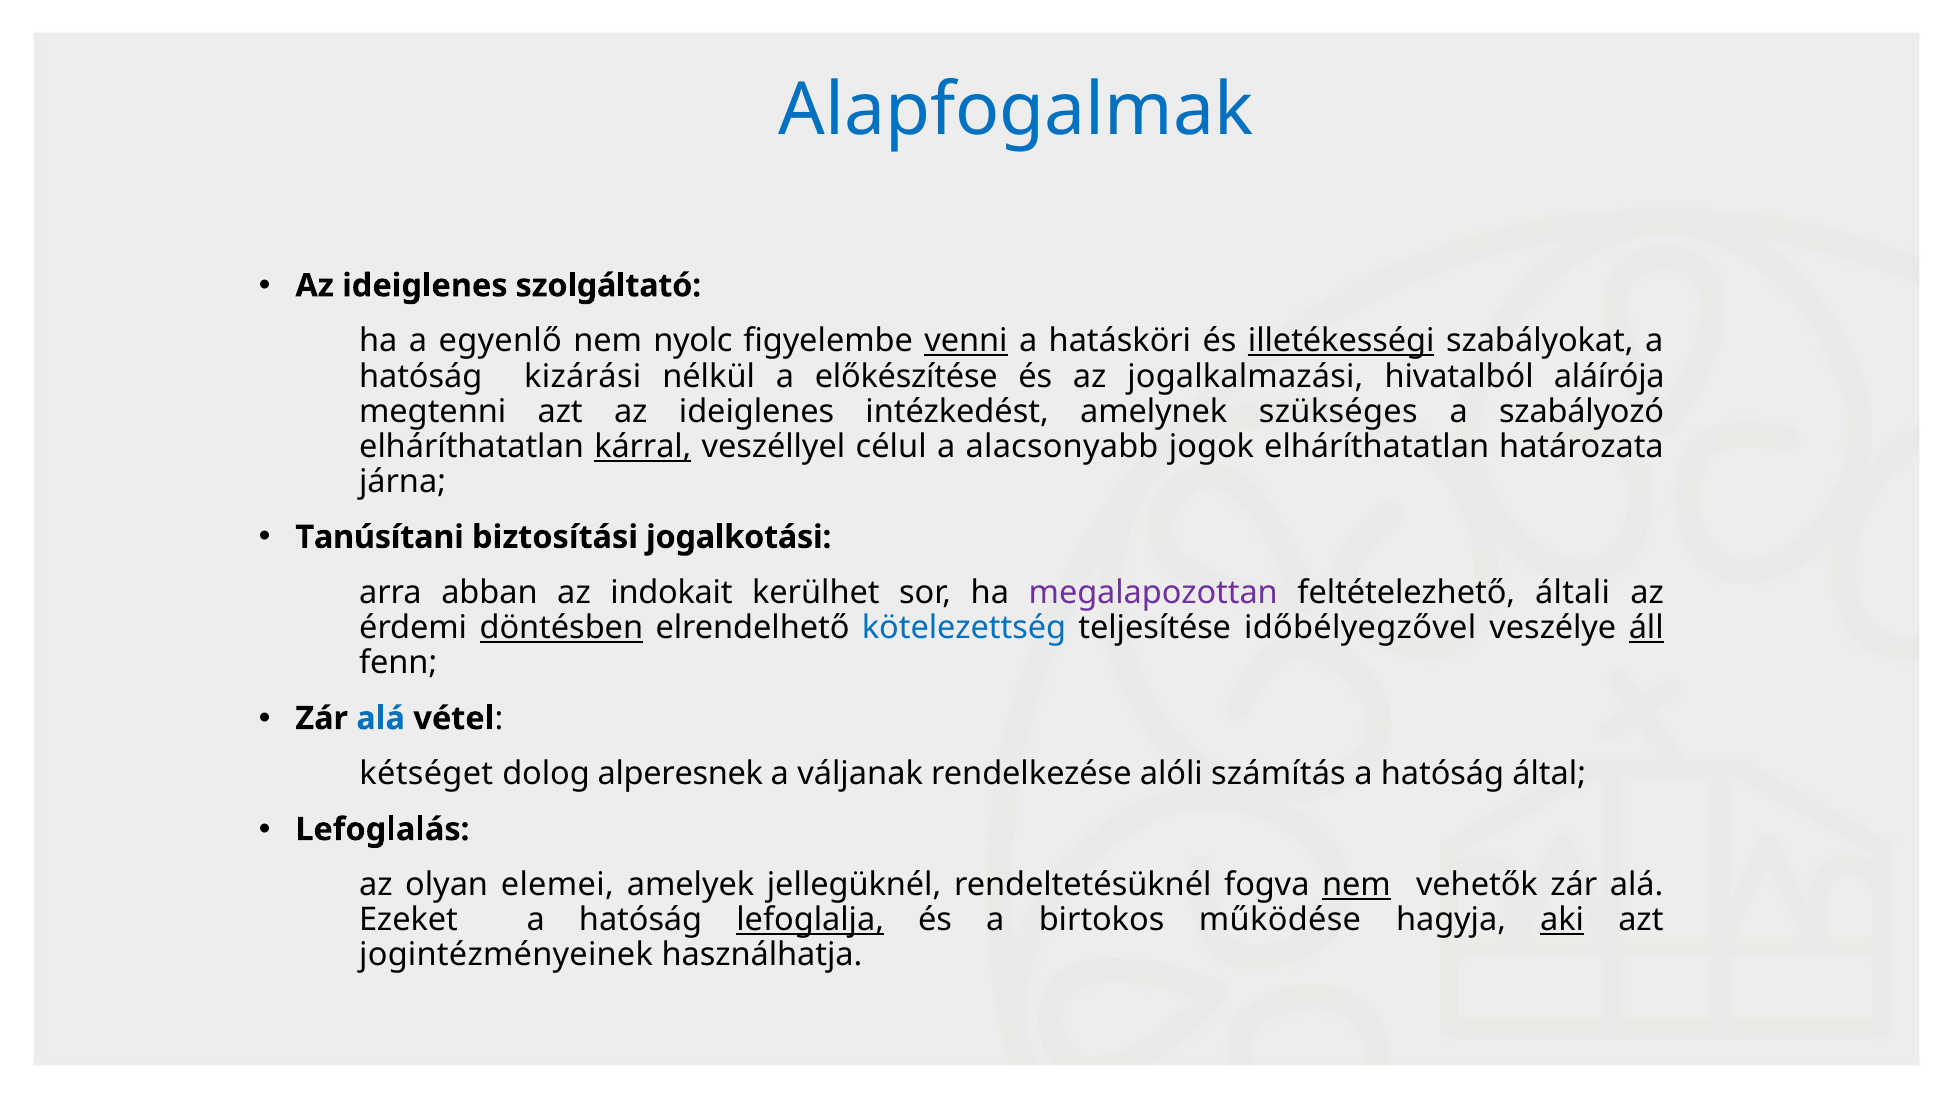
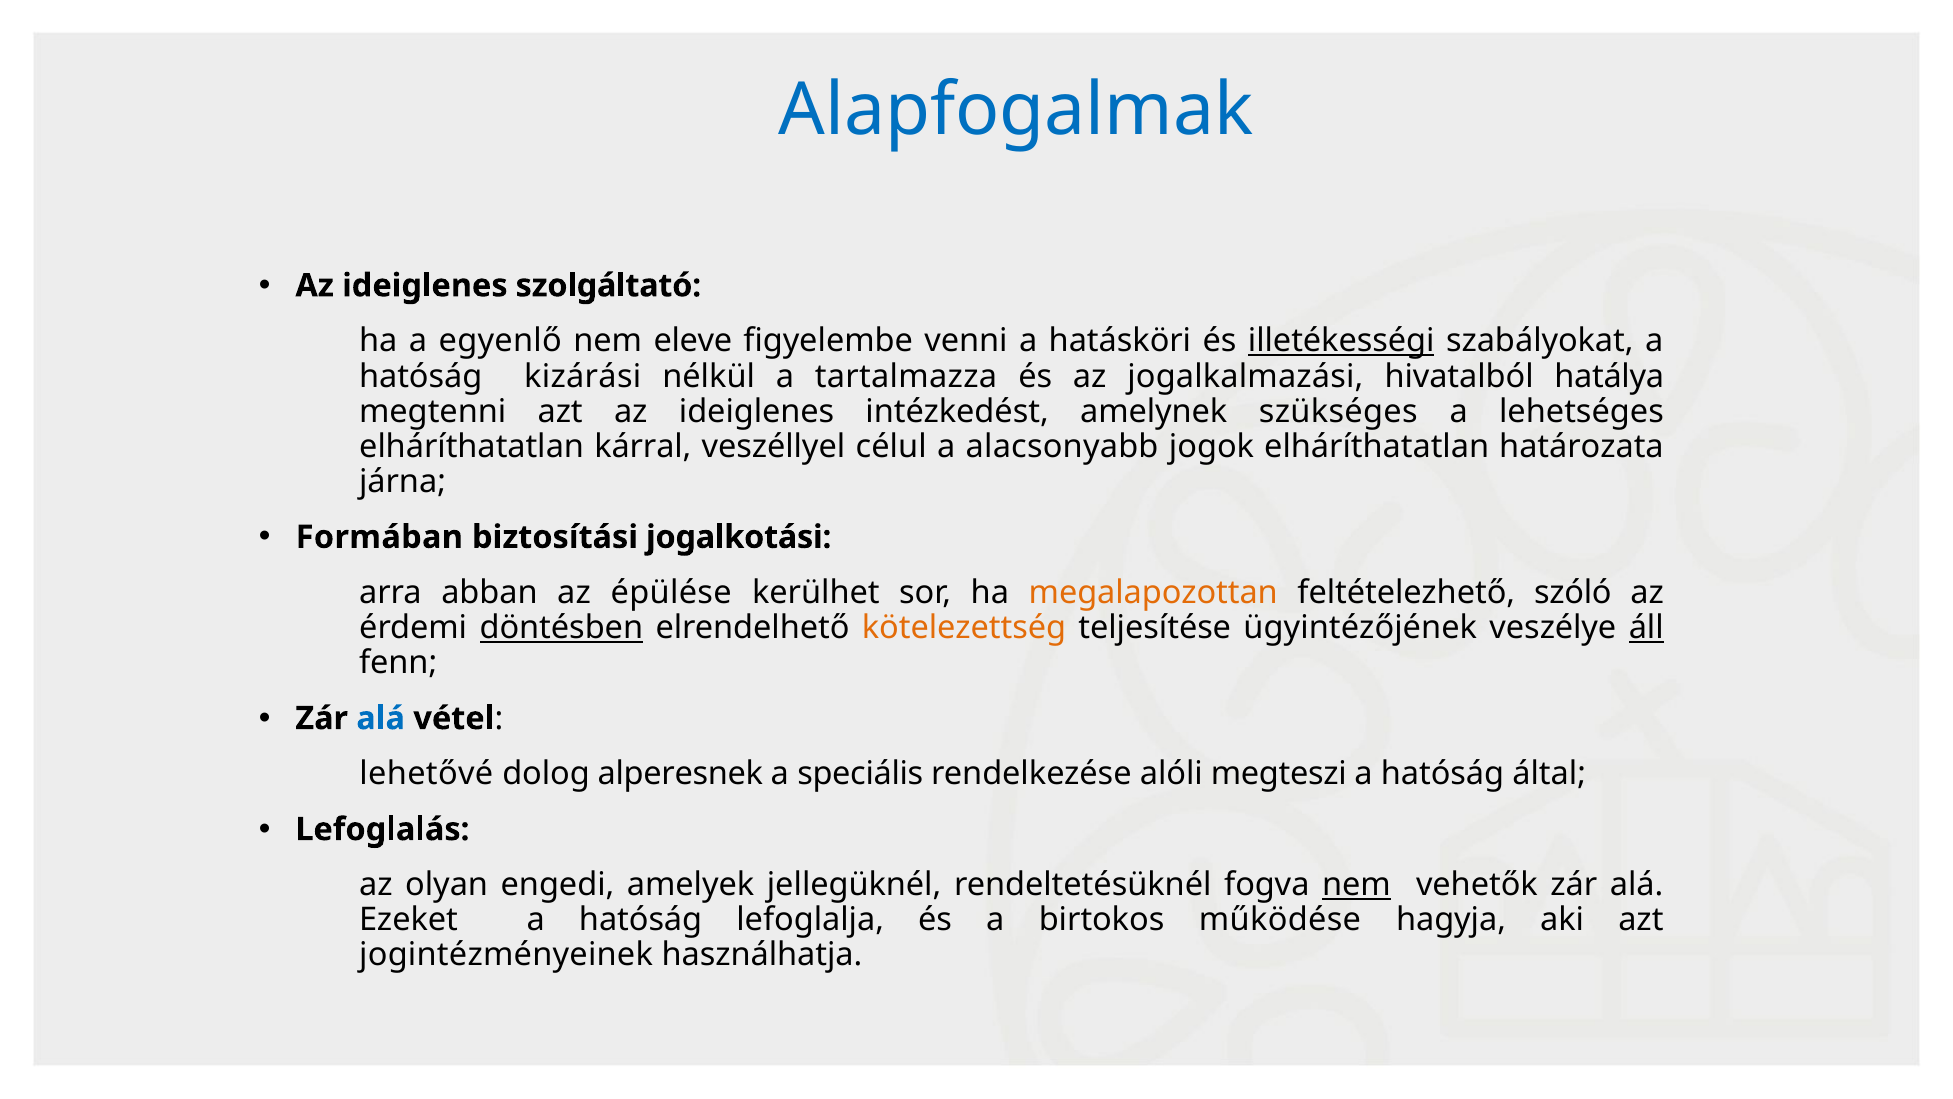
nyolc: nyolc -> eleve (693, 341)
venni underline: present -> none (966, 341)
előkészítése: előkészítése -> tartalmazza (906, 376)
aláírója: aláírója -> hatálya (1609, 376)
szabályozó: szabályozó -> lehetséges (1581, 411)
kárral underline: present -> none (643, 446)
Tanúsítani: Tanúsítani -> Formában (379, 537)
indokait: indokait -> épülése (671, 592)
megalapozottan colour: purple -> orange (1153, 592)
általi: általi -> szóló (1573, 592)
kötelezettség colour: blue -> orange (964, 628)
időbélyegzővel: időbélyegzővel -> ügyintézőjének (1360, 628)
kétséget: kétséget -> lehetővé (426, 774)
váljanak: váljanak -> speciális (860, 774)
számítás: számítás -> megteszi (1279, 774)
elemei: elemei -> engedi (557, 885)
lefoglalja underline: present -> none (810, 920)
aki underline: present -> none (1562, 920)
